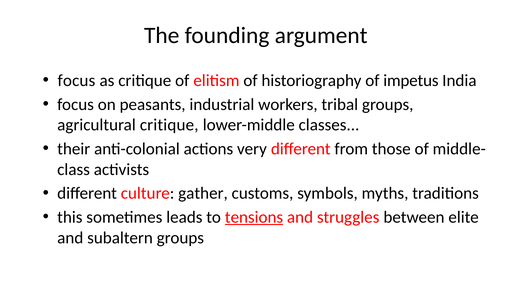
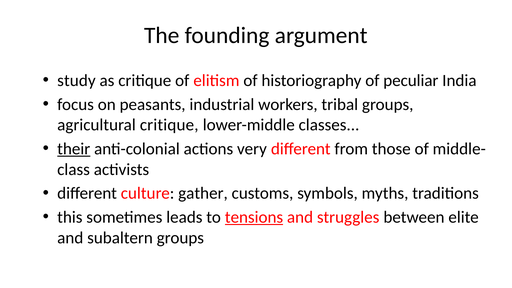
focus: focus -> study (76, 81)
impetus: impetus -> peculiar (411, 81)
their underline: none -> present (74, 149)
